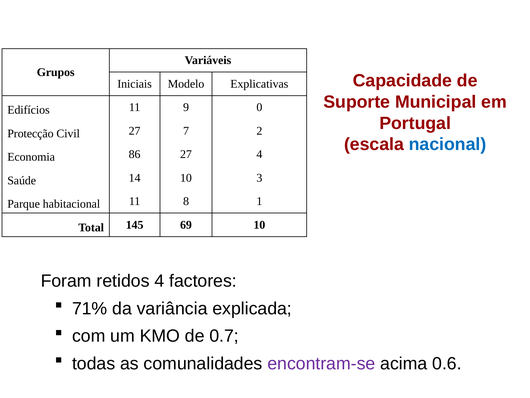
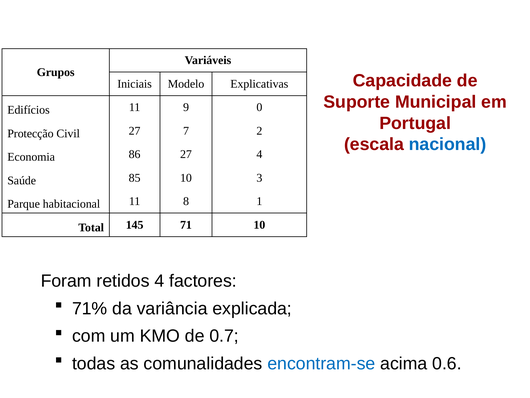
14: 14 -> 85 (135, 178)
69: 69 -> 71 (186, 225)
encontram-se colour: purple -> blue (321, 363)
